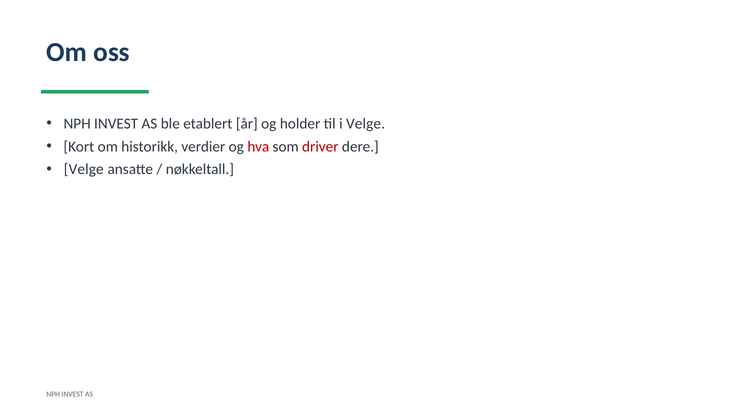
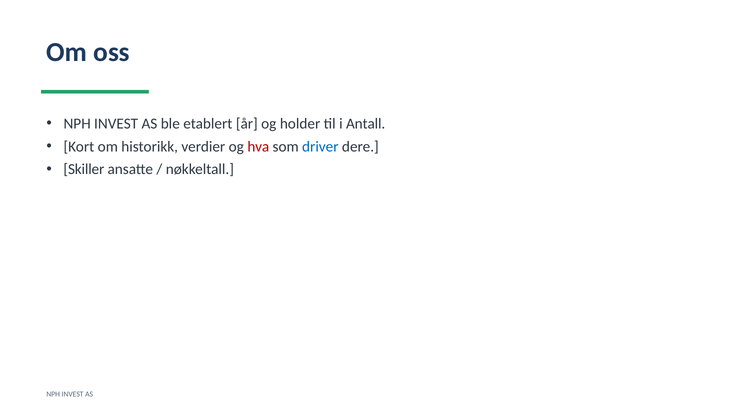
i Velge: Velge -> Antall (366, 124)
driver colour: red -> blue (320, 146)
Velge: Velge -> Skiller (84, 169)
